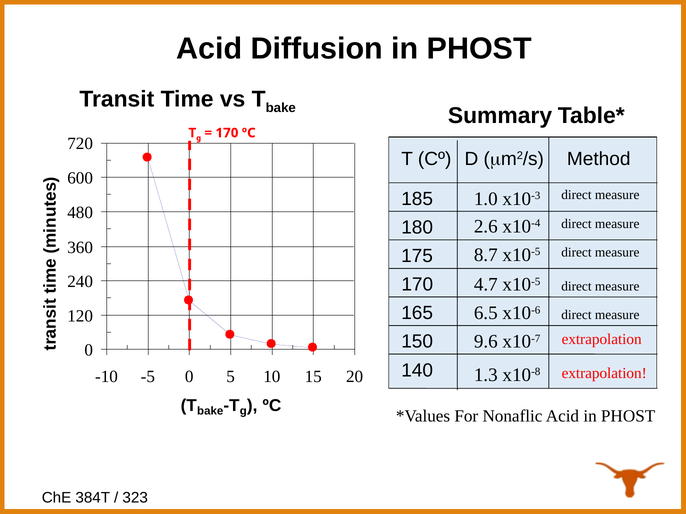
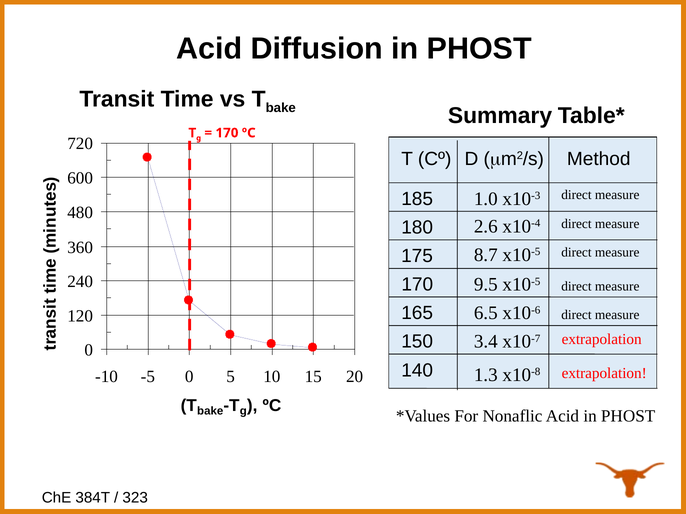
4.7: 4.7 -> 9.5 (486, 285)
9.6: 9.6 -> 3.4 (486, 342)
